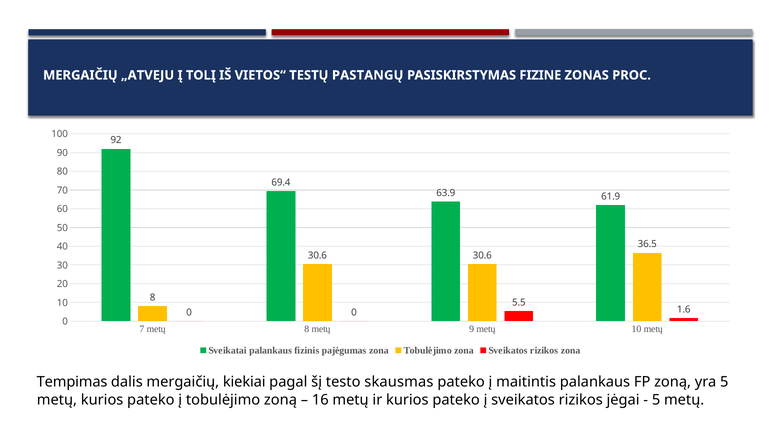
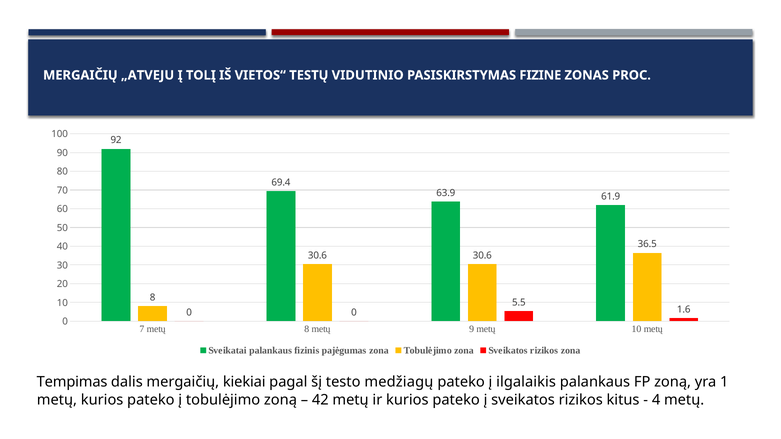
PASTANGŲ: PASTANGŲ -> VIDUTINIO (368, 75)
skausmas: skausmas -> medžiagų (399, 382)
maitintis: maitintis -> ilgalaikis (526, 382)
yra 5: 5 -> 1 (724, 382)
16: 16 -> 42 (320, 400)
jėgai: jėgai -> kitus (623, 400)
5: 5 -> 4 (656, 400)
